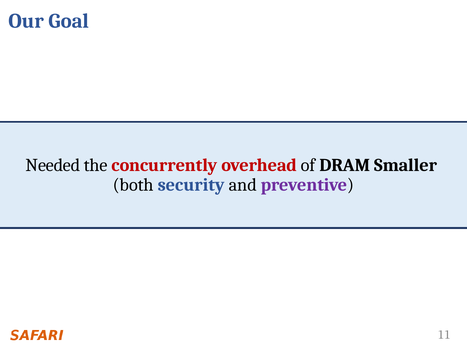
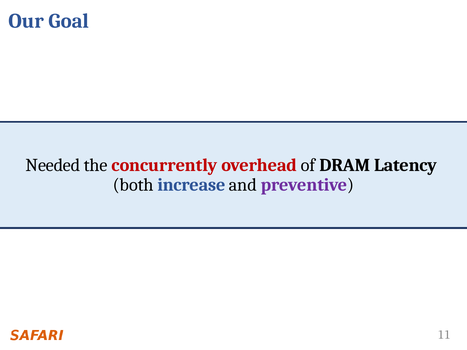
Smaller: Smaller -> Latency (406, 165)
security: security -> increase (191, 185)
